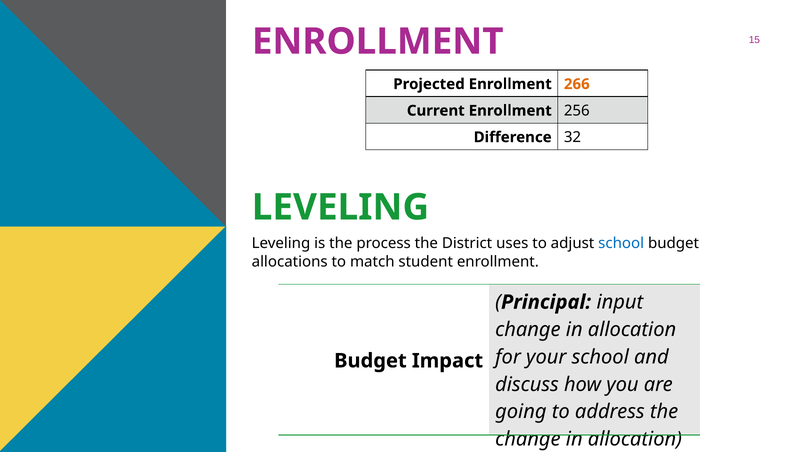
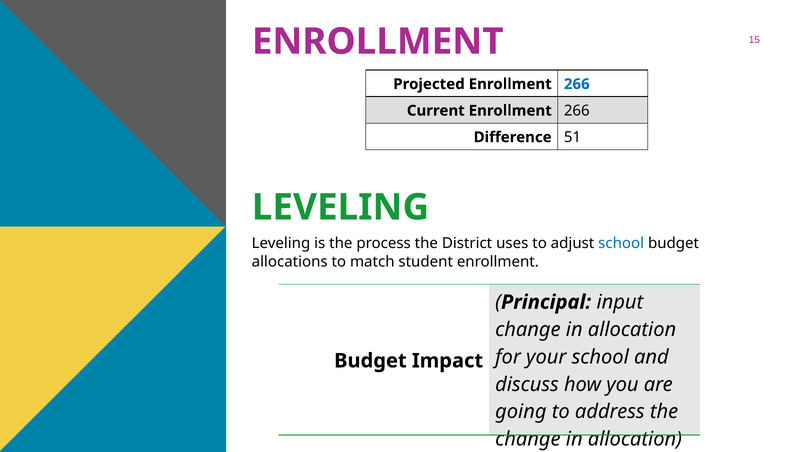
266 colour: orange -> blue (577, 84)
Current Enrollment 256: 256 -> 266 (577, 111)
32: 32 -> 51 (572, 137)
